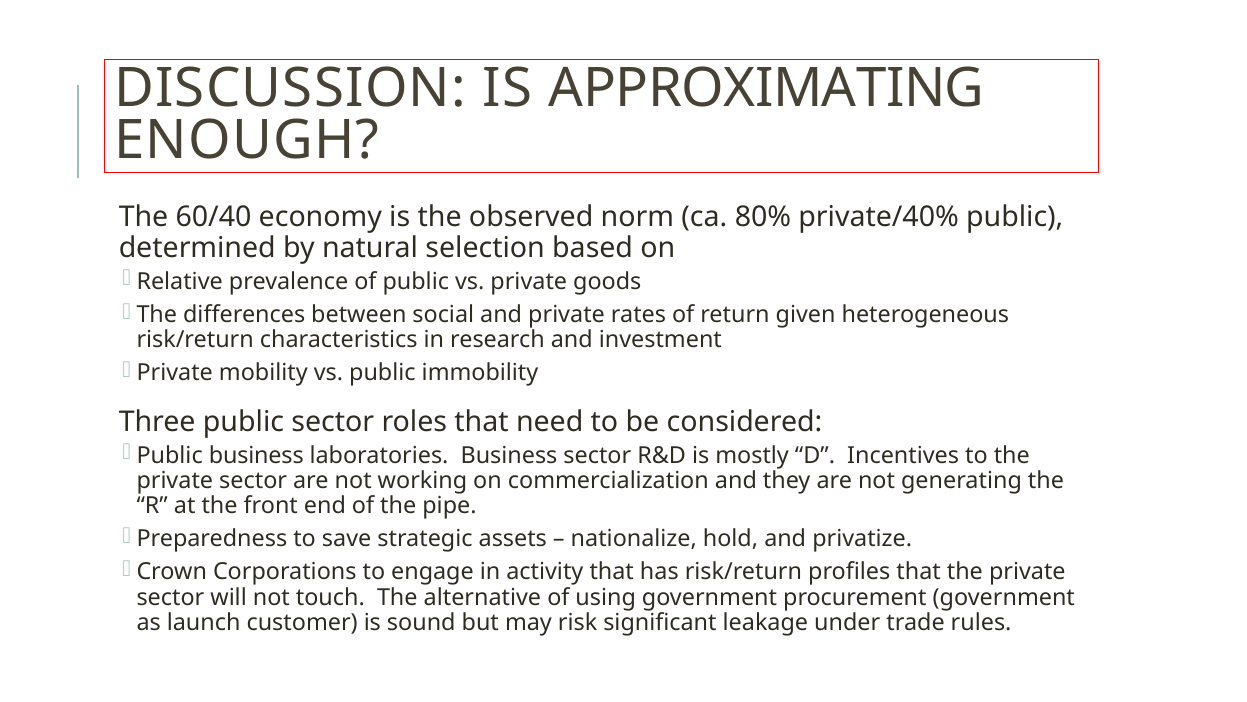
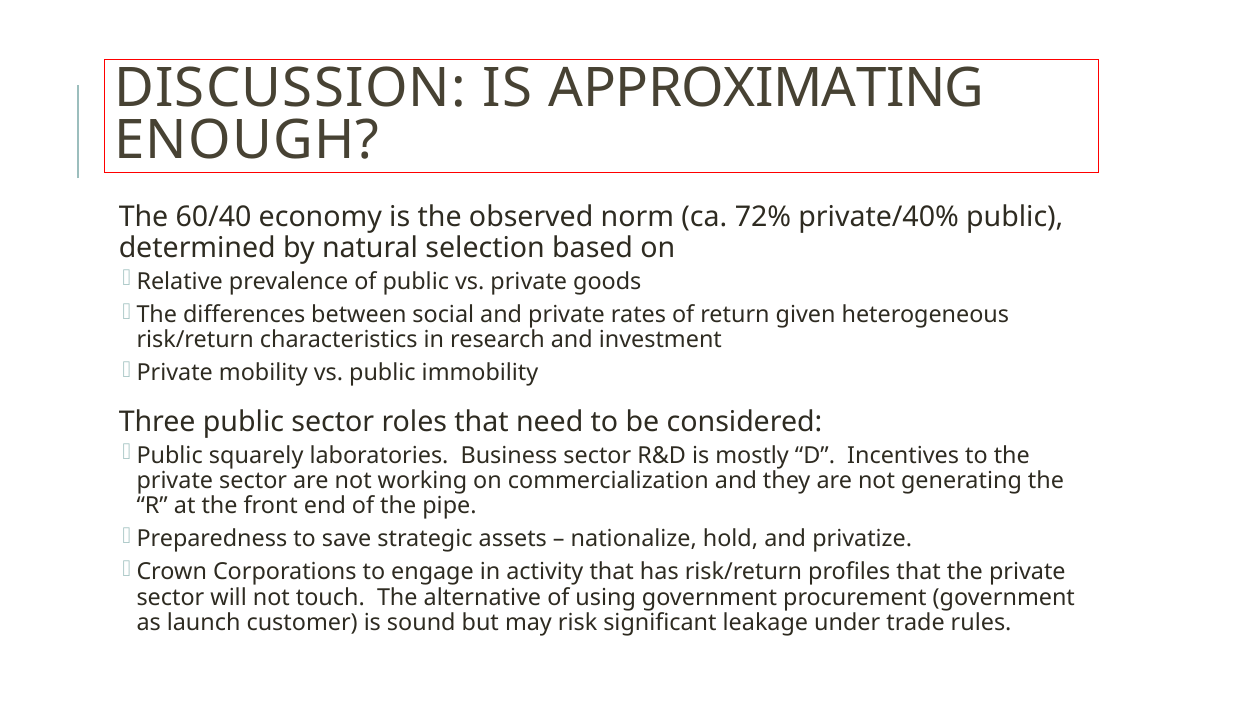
80%: 80% -> 72% (763, 217)
Public business: business -> squarely (256, 455)
